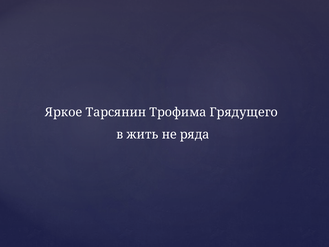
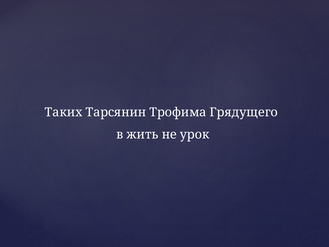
Яркое: Яркое -> Таких (64, 112)
ряда: ряда -> урок (195, 134)
